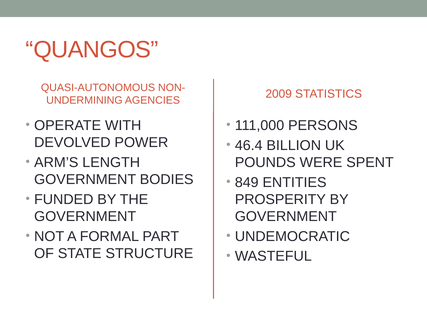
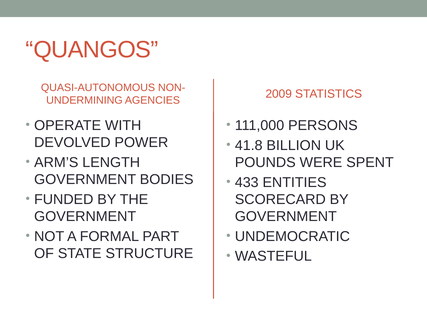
46.4: 46.4 -> 41.8 (249, 145)
849: 849 -> 433 (247, 182)
PROSPERITY: PROSPERITY -> SCORECARD (280, 200)
